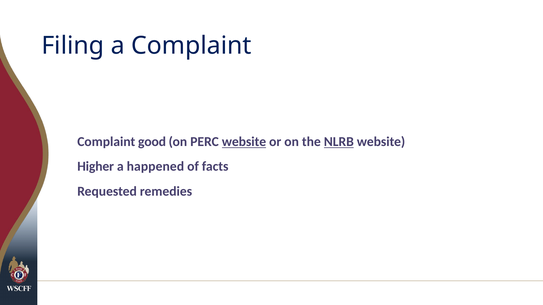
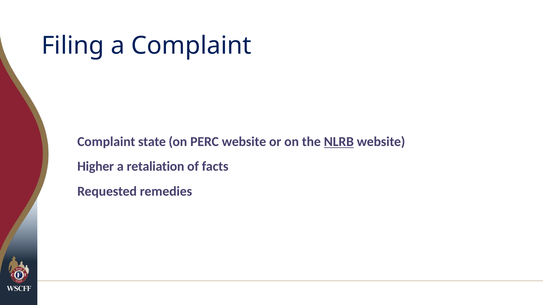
good: good -> state (152, 142)
website underline: present -> none (244, 142)
happened: happened -> retaliation (156, 167)
